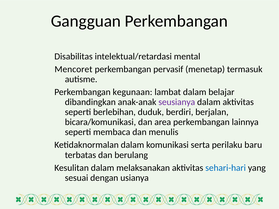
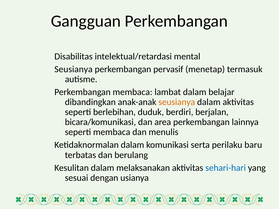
Mencoret: Mencoret -> Seusianya (73, 69)
Perkembangan kegunaan: kegunaan -> membaca (133, 92)
seusianya colour: purple -> orange (177, 102)
